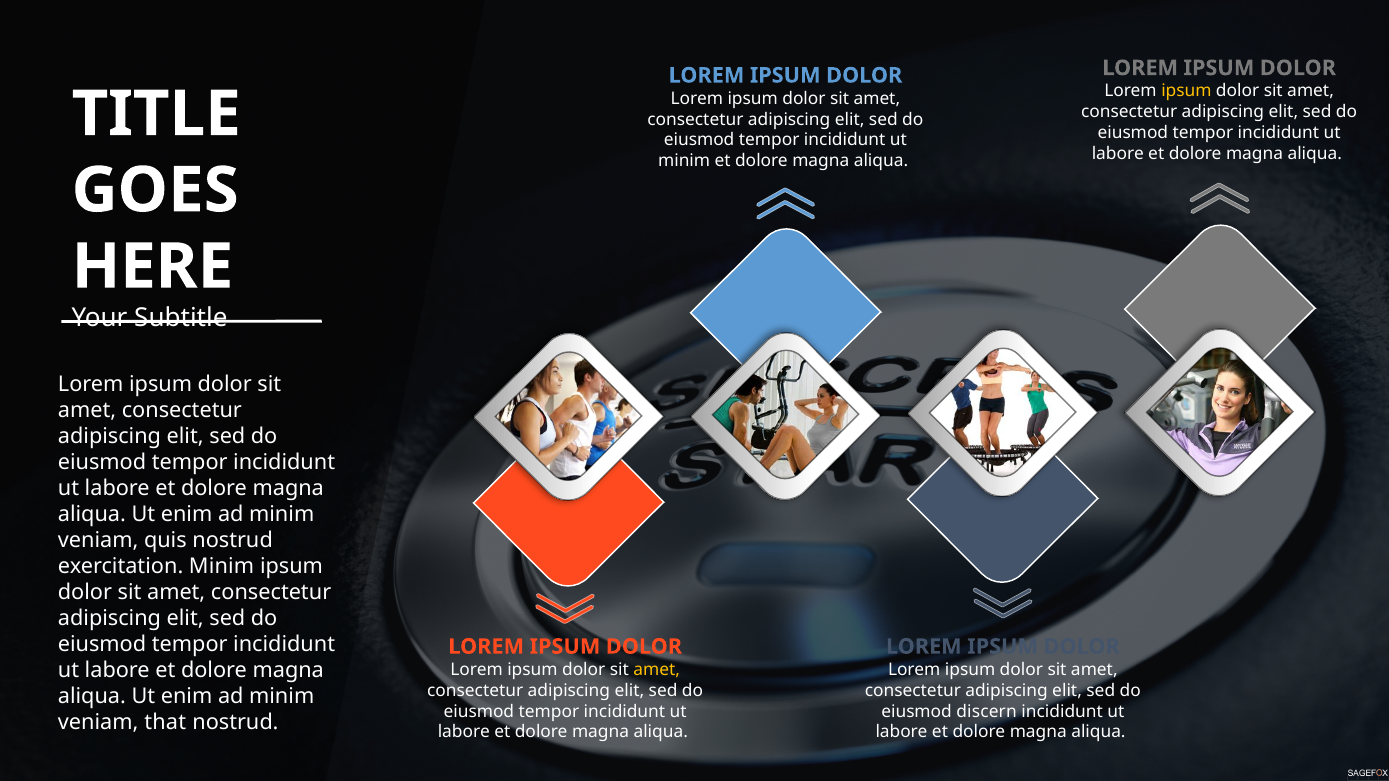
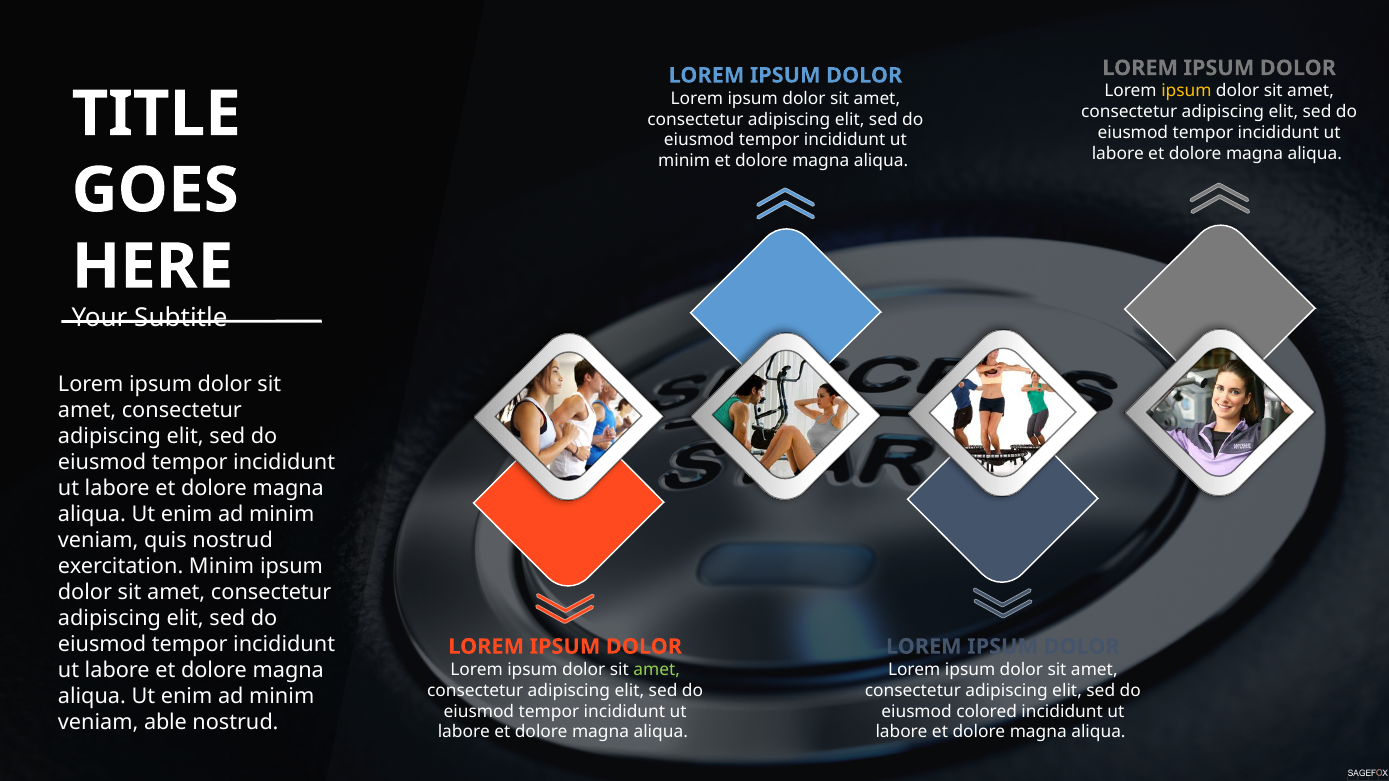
amet colour: yellow -> light green (657, 670)
discern: discern -> colored (987, 712)
that: that -> able (165, 723)
